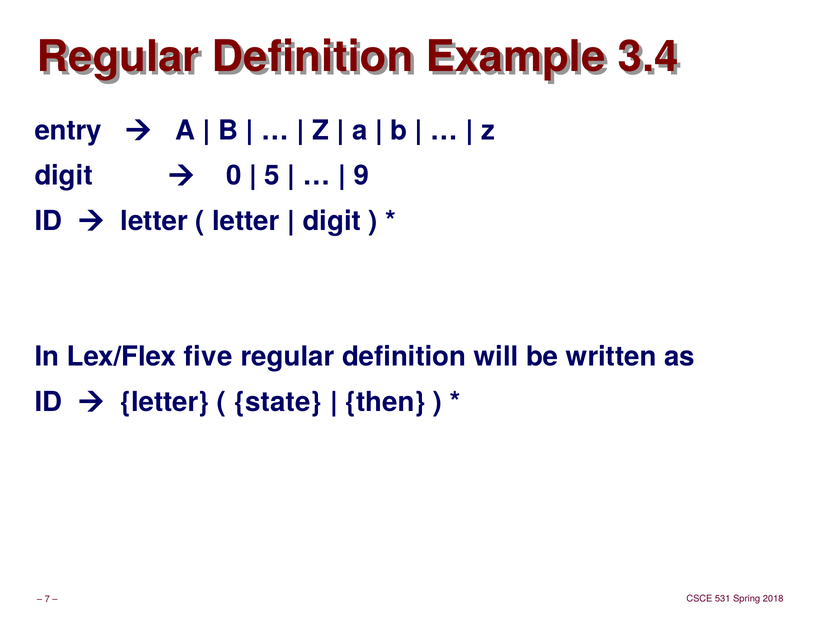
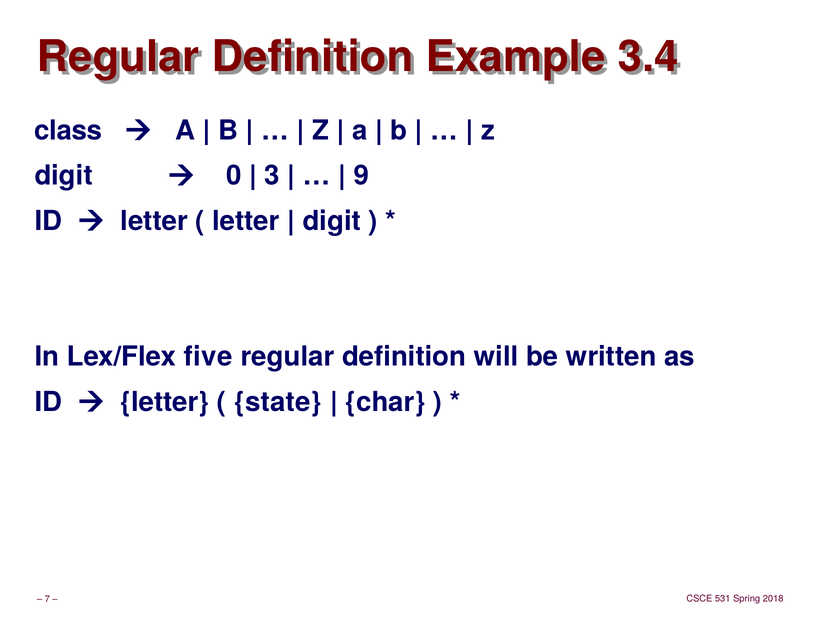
entry: entry -> class (68, 131)
5: 5 -> 3 (272, 176)
then: then -> char (385, 403)
